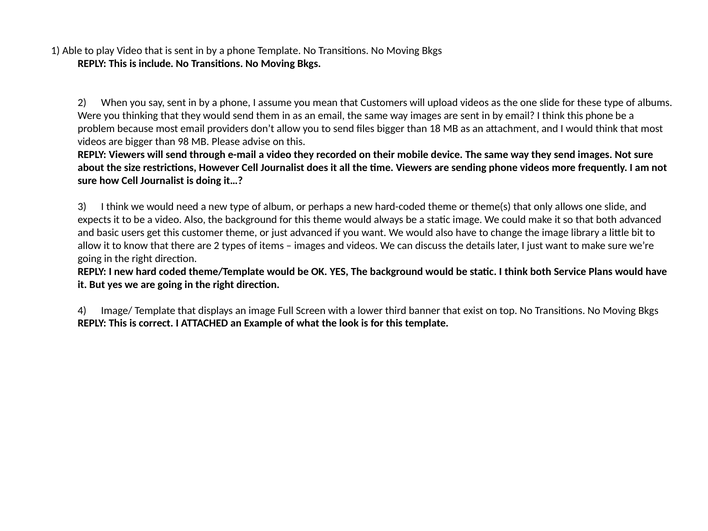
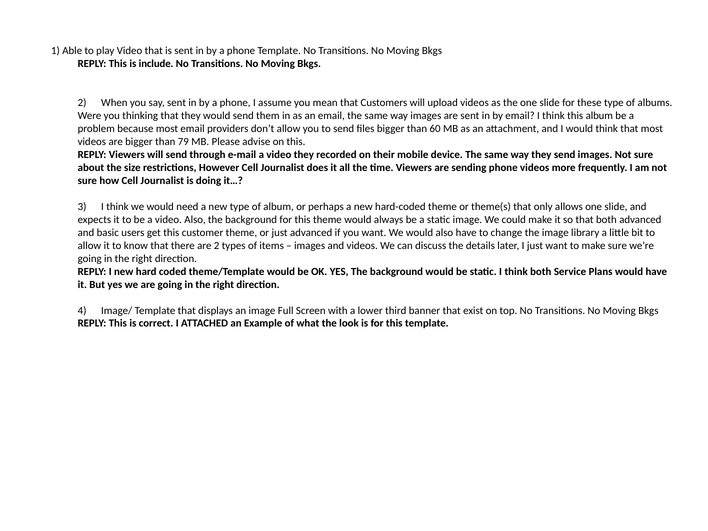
this phone: phone -> album (599, 116)
18: 18 -> 60 (435, 129)
98: 98 -> 79 (183, 142)
